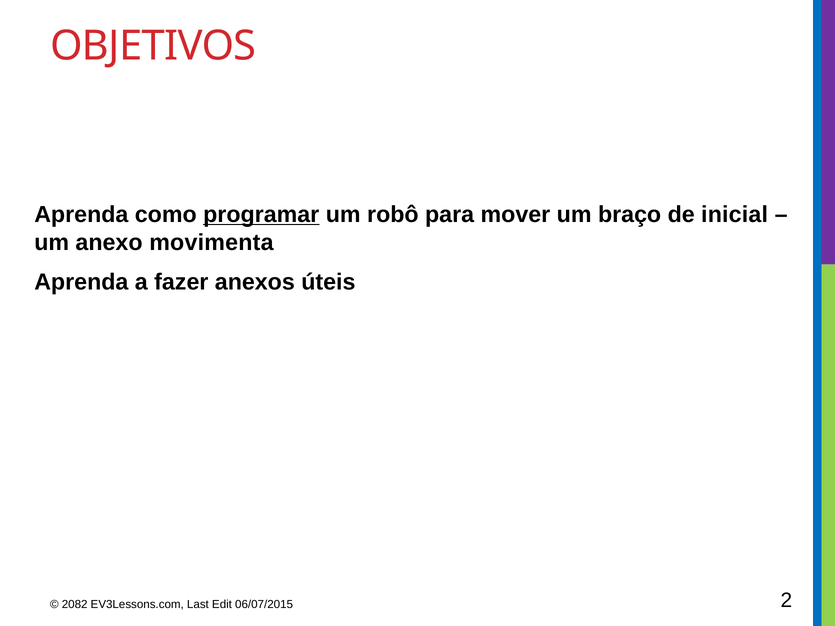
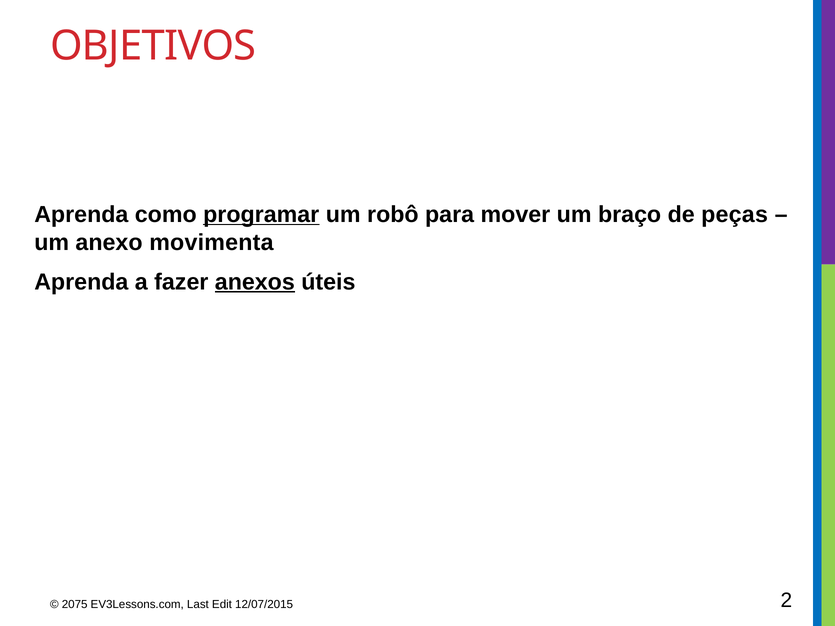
inicial: inicial -> peças (735, 215)
anexos underline: none -> present (255, 282)
2082: 2082 -> 2075 (75, 605)
06/07/2015: 06/07/2015 -> 12/07/2015 (264, 605)
